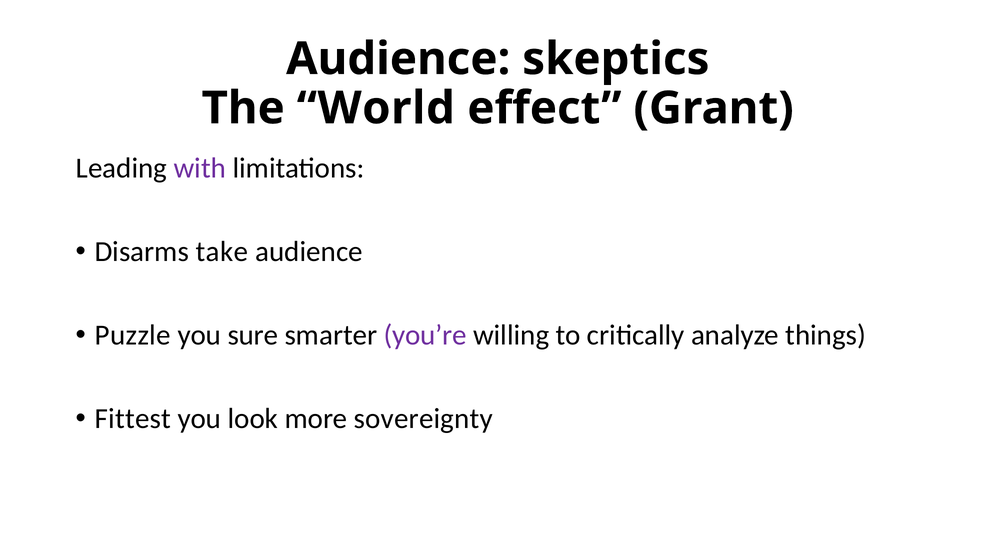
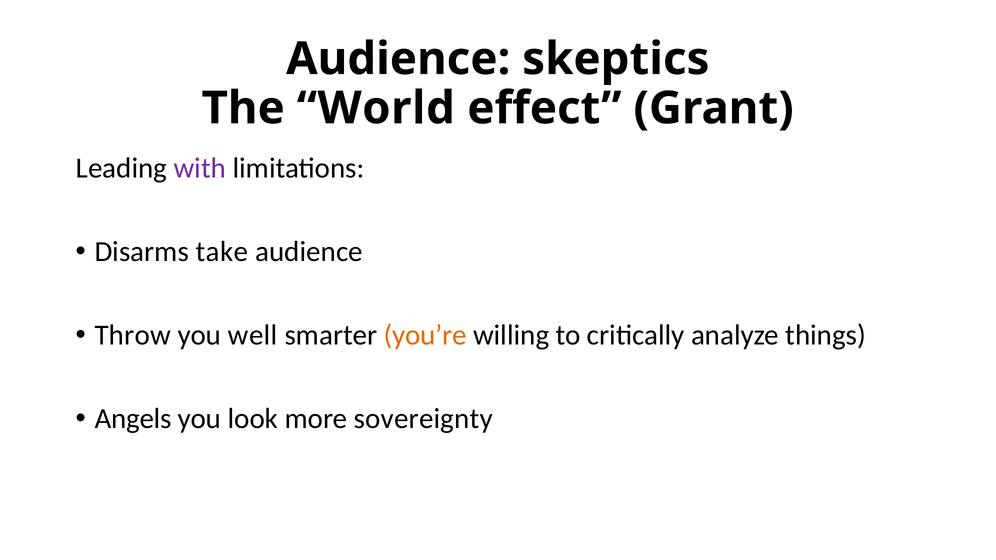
Puzzle: Puzzle -> Throw (133, 335)
sure: sure -> well (253, 335)
you’re colour: purple -> orange (425, 335)
Fittest: Fittest -> Angels (133, 419)
